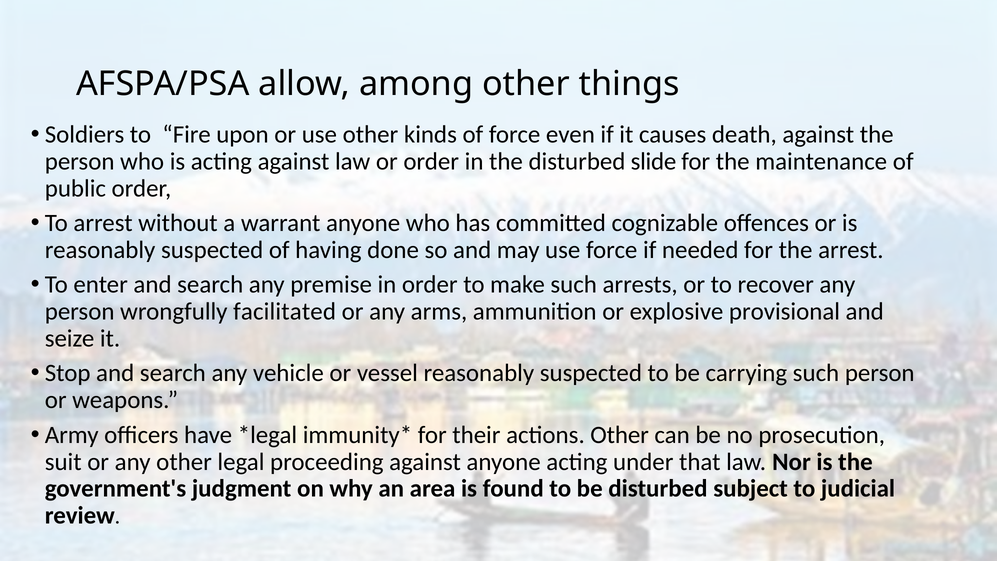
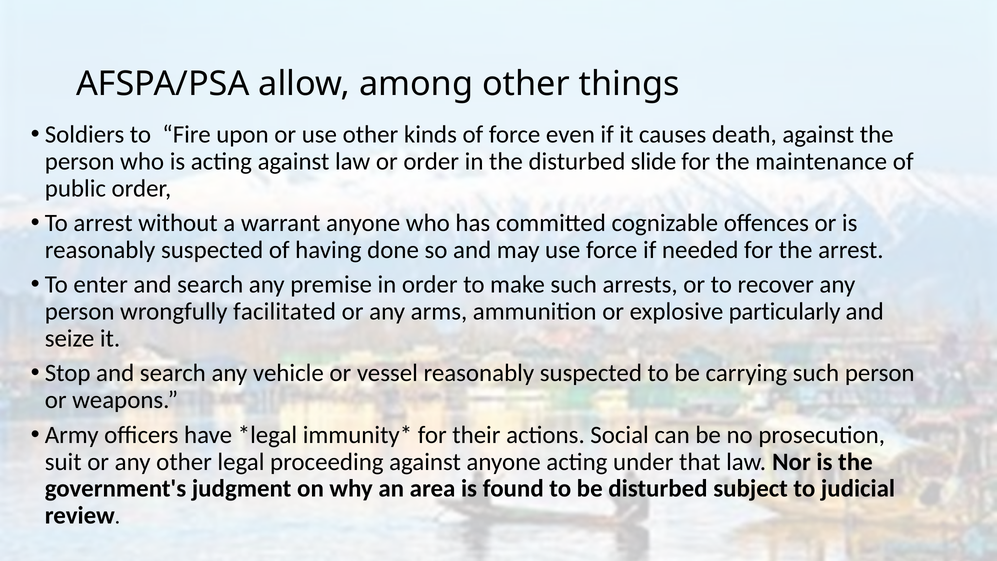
provisional: provisional -> particularly (785, 312)
actions Other: Other -> Social (620, 435)
